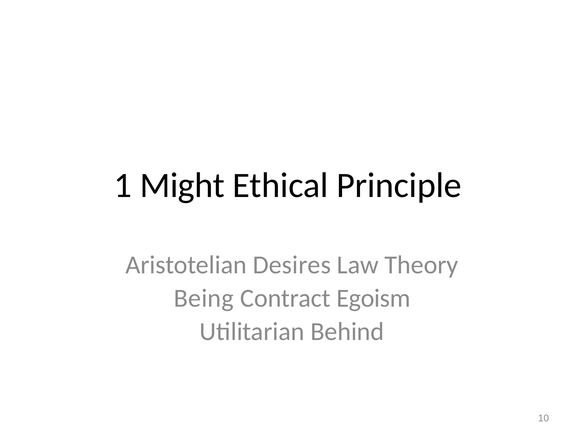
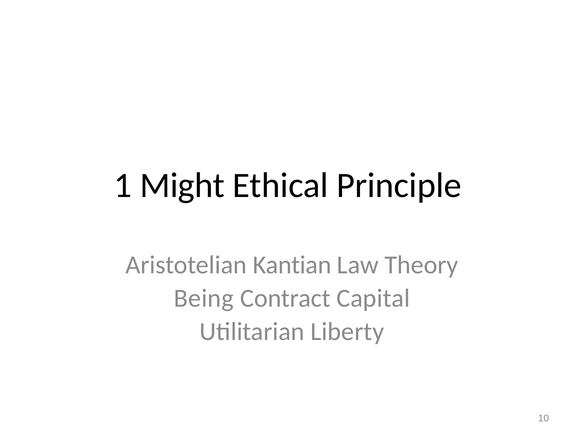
Desires: Desires -> Kantian (292, 265)
Egoism: Egoism -> Capital (373, 298)
Behind: Behind -> Liberty (347, 331)
